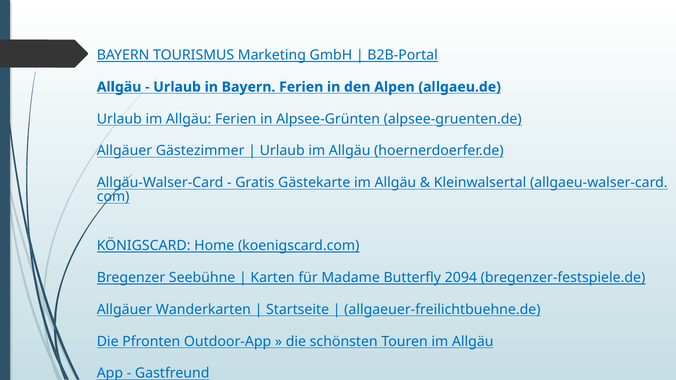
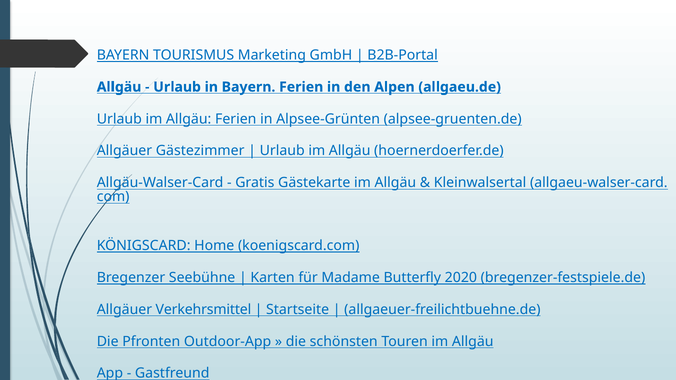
2094: 2094 -> 2020 (461, 278)
Wanderkarten: Wanderkarten -> Verkehrsmittel (203, 310)
